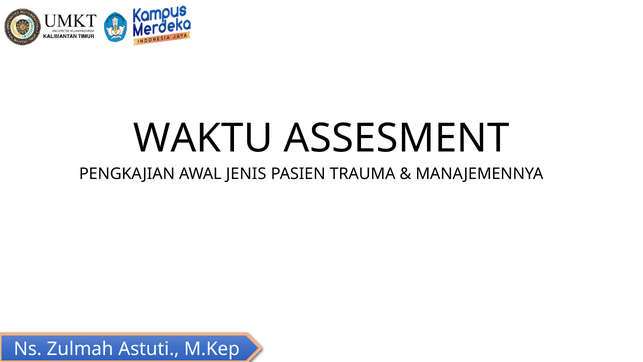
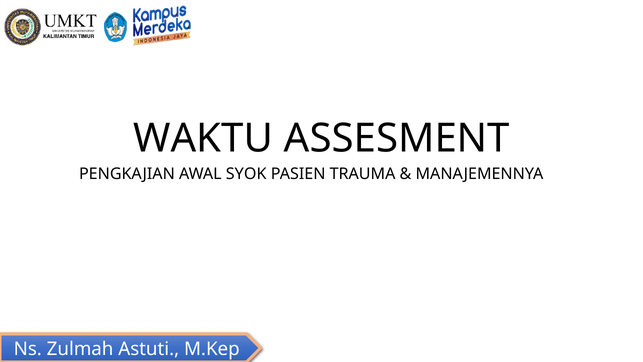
JENIS: JENIS -> SYOK (246, 174)
